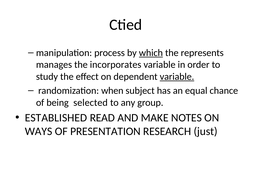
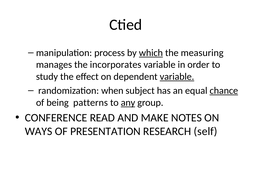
represents: represents -> measuring (202, 53)
chance underline: none -> present (224, 90)
selected: selected -> patterns (91, 102)
any underline: none -> present (128, 102)
ESTABLISHED: ESTABLISHED -> CONFERENCE (56, 117)
just: just -> self (206, 131)
